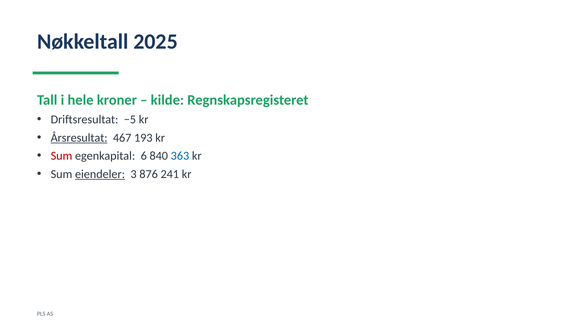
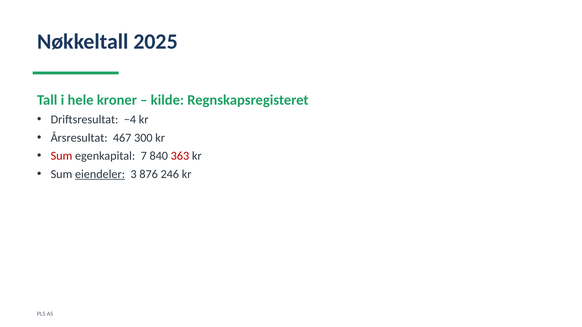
−5: −5 -> −4 (130, 120)
Årsresultat underline: present -> none (79, 138)
193: 193 -> 300 (143, 138)
6: 6 -> 7 (144, 156)
363 colour: blue -> red (180, 156)
241: 241 -> 246 (170, 174)
